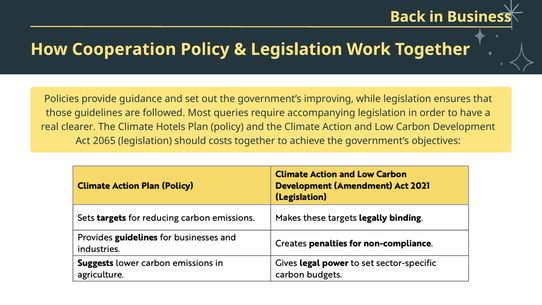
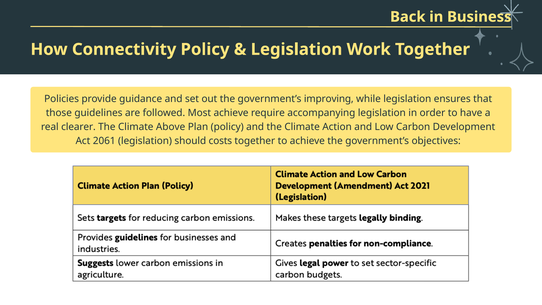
Cooperation: Cooperation -> Connectivity (124, 49)
Most queries: queries -> achieve (231, 113)
Hotels: Hotels -> Above (171, 127)
2065: 2065 -> 2061 (104, 141)
